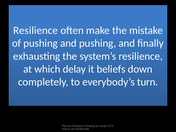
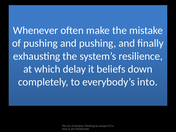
Resilience: Resilience -> Whenever (36, 30)
turn: turn -> into (147, 82)
